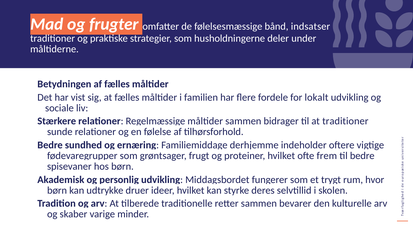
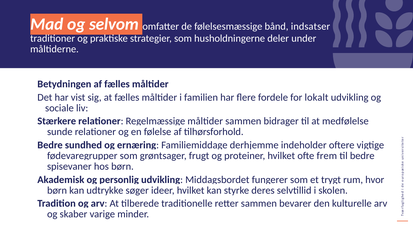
frugter: frugter -> selvom (114, 24)
at traditioner: traditioner -> medfølelse (345, 121)
druer: druer -> søger (137, 191)
